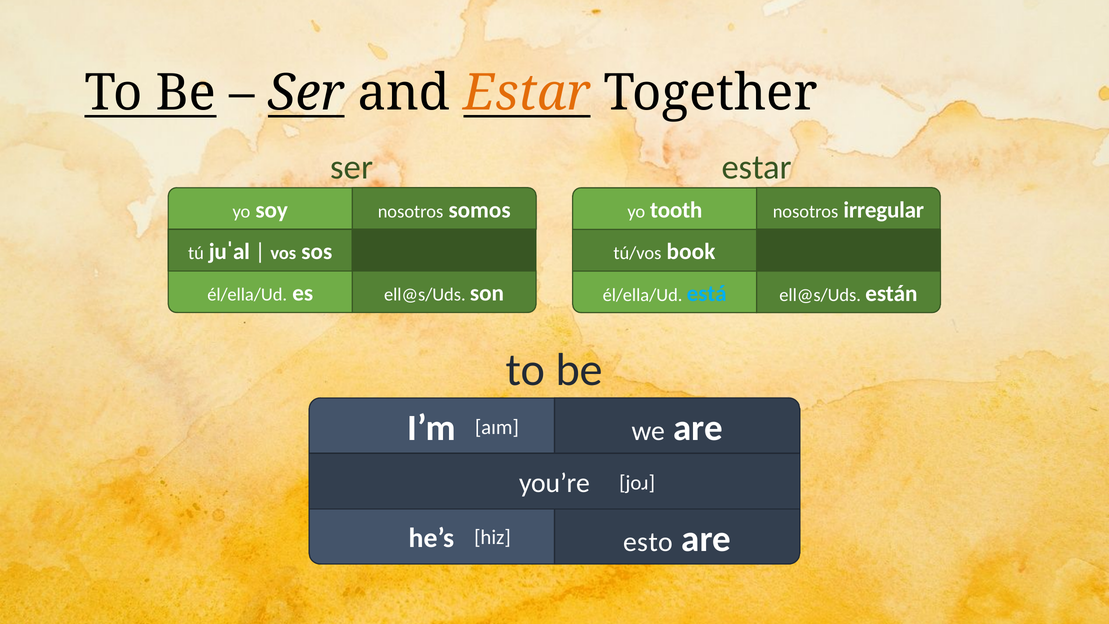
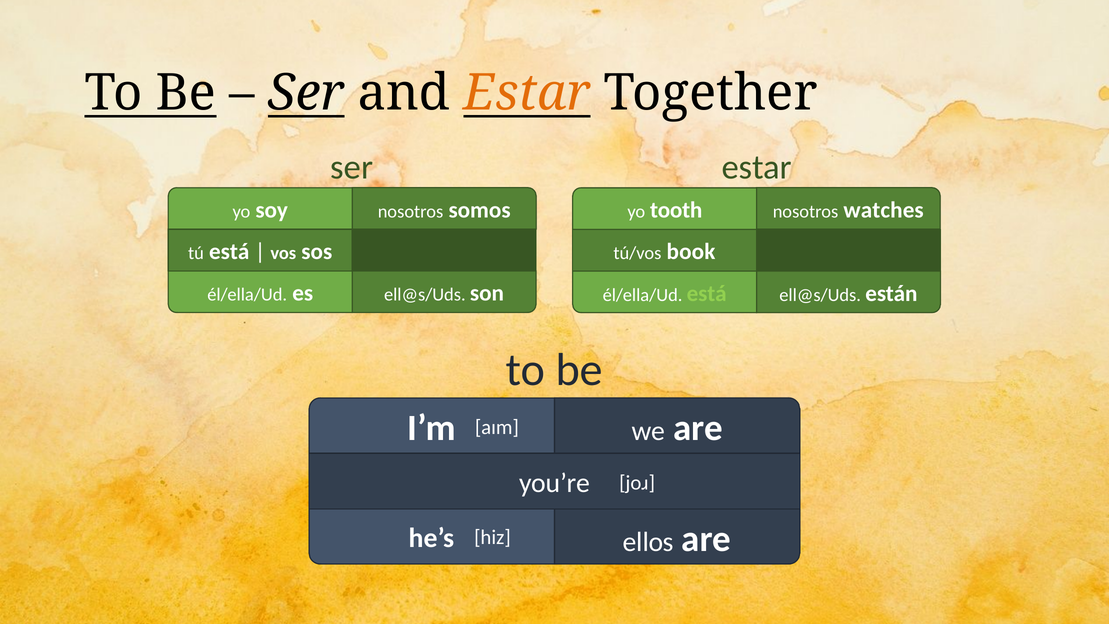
irregular: irregular -> watches (884, 210)
tú juˈal: juˈal -> está (229, 252)
está colour: light blue -> light green (707, 293)
esto: esto -> ellos (648, 542)
